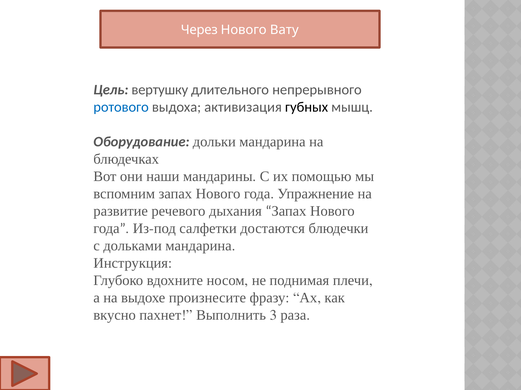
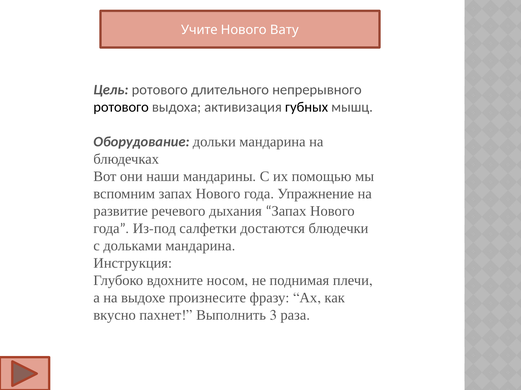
Через: Через -> Учите (199, 30)
Цель вертушку: вертушку -> ротового (160, 90)
ротового colour: blue -> black (121, 107)
